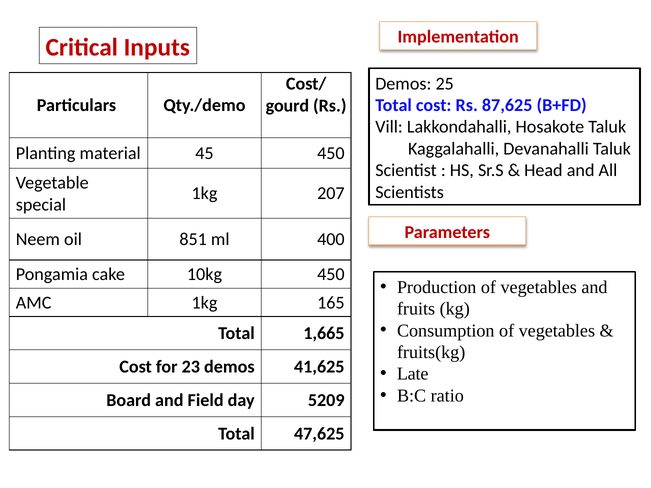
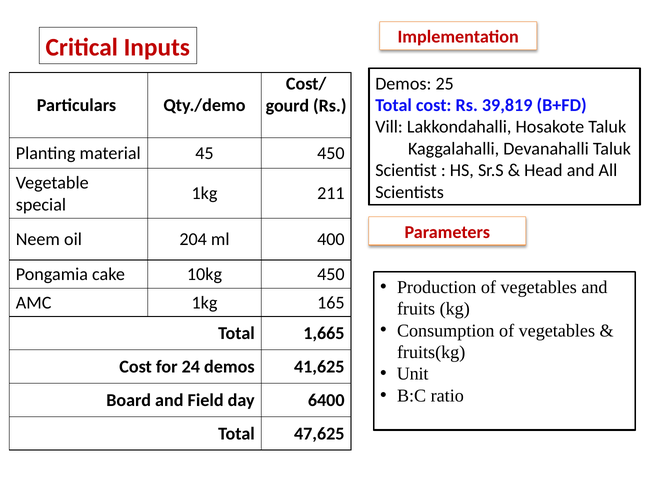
87,625: 87,625 -> 39,819 (507, 105)
207: 207 -> 211 (331, 194)
851: 851 -> 204 (193, 239)
23: 23 -> 24 (191, 367)
Late: Late -> Unit (413, 374)
5209: 5209 -> 6400 (326, 400)
